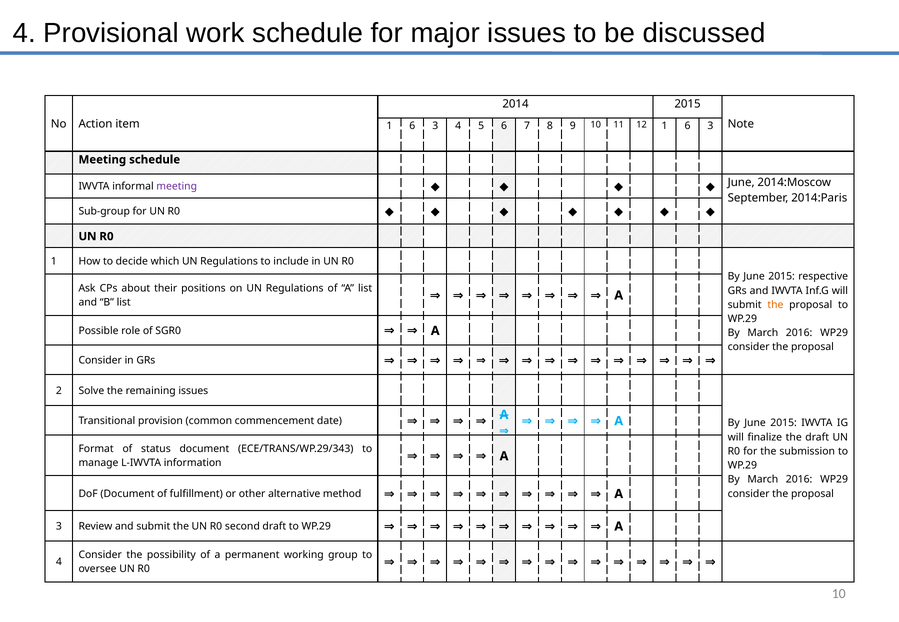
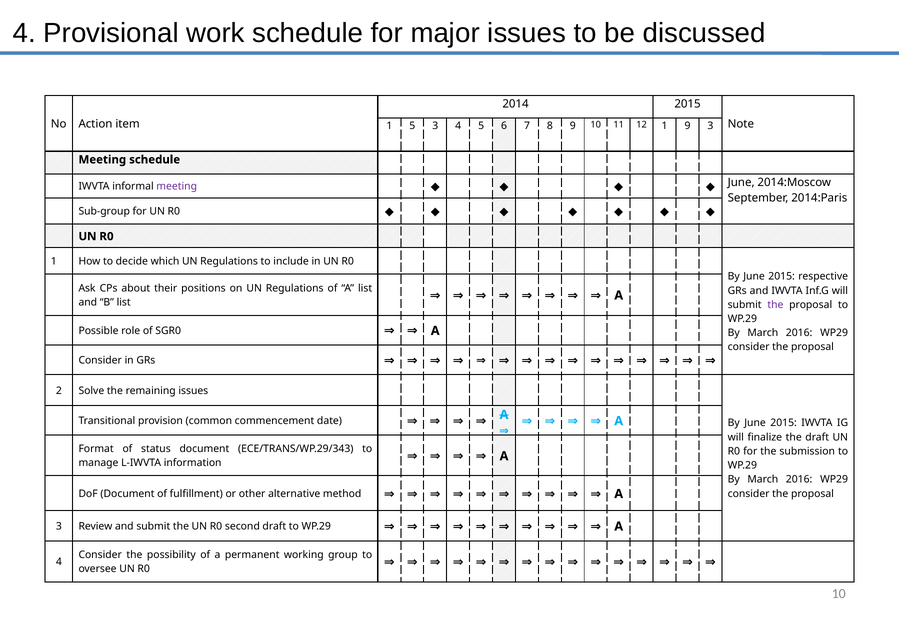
6: 6 -> 5 (412, 126)
12 1 6: 6 -> 9 (688, 126)
the colour: orange -> purple (775, 305)
